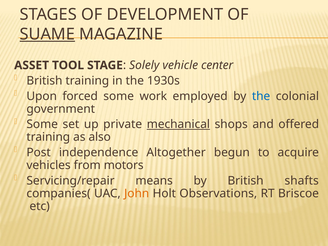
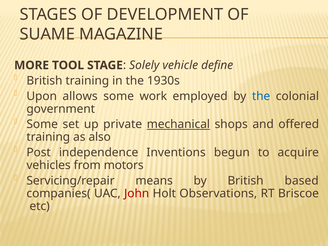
SUAME underline: present -> none (47, 34)
ASSET: ASSET -> MORE (32, 65)
center: center -> define (217, 65)
forced: forced -> allows (80, 96)
Altogether: Altogether -> Inventions (176, 152)
shafts: shafts -> based (302, 181)
John colour: orange -> red (137, 193)
